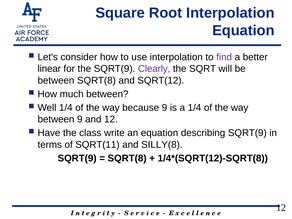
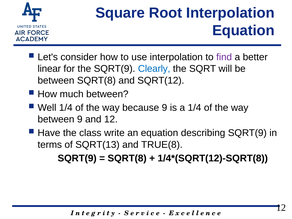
Clearly colour: purple -> blue (154, 69)
SQRT(11: SQRT(11 -> SQRT(13 (97, 145)
SILLY(8: SILLY(8 -> TRUE(8 (162, 145)
